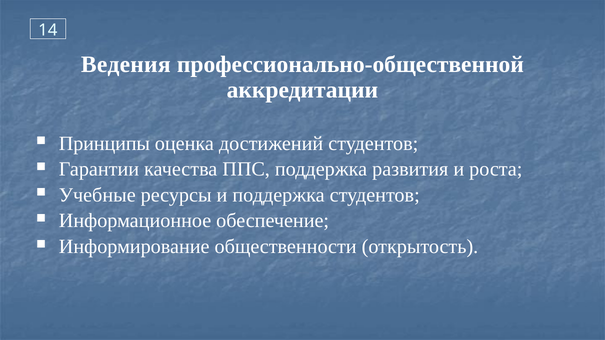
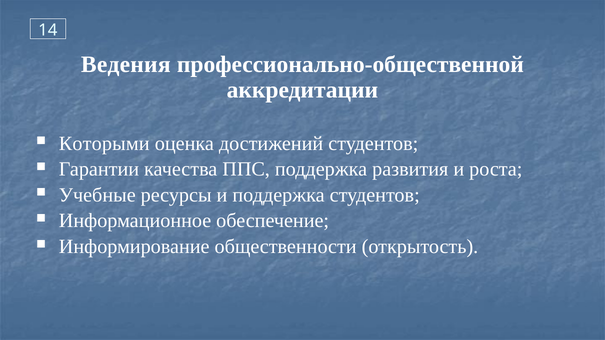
Принципы: Принципы -> Которыми (104, 144)
